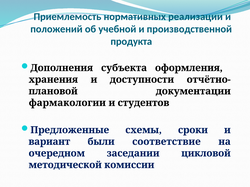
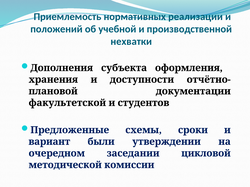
продукта: продукта -> нехватки (131, 42)
фармакологии: фармакологии -> факультетской (67, 103)
соответствие: соответствие -> утверждении (167, 142)
